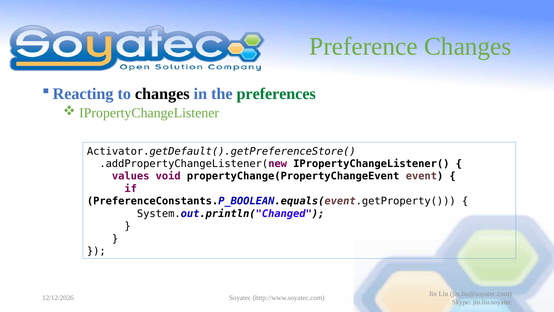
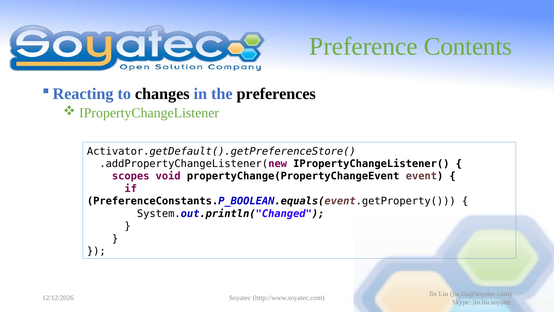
Preference Changes: Changes -> Contents (468, 47)
preferences colour: green -> black (276, 94)
values: values -> scopes (131, 176)
